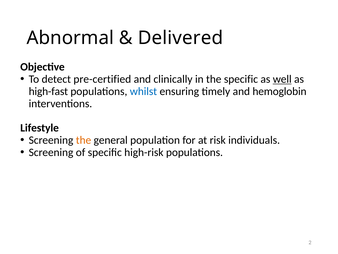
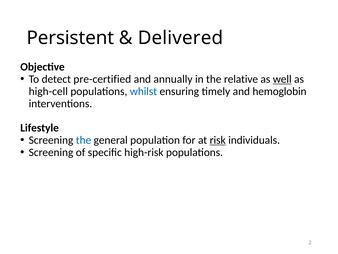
Abnormal: Abnormal -> Persistent (70, 38)
clinically: clinically -> annually (173, 79)
the specific: specific -> relative (241, 79)
high-fast: high-fast -> high-cell (48, 91)
the colour: orange -> blue (84, 140)
risk underline: none -> present (218, 140)
